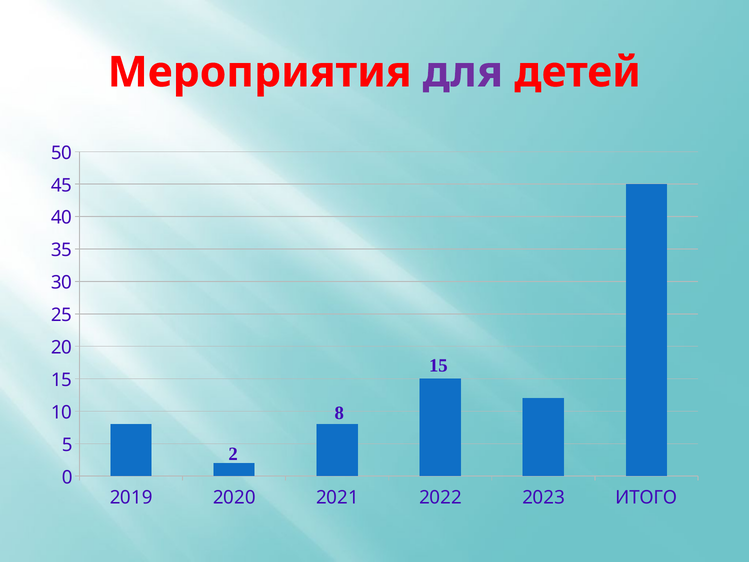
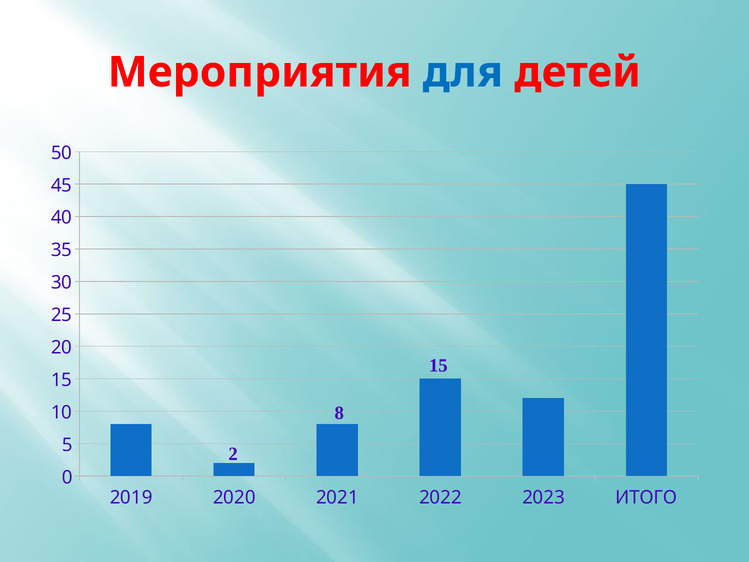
для colour: purple -> blue (463, 72)
